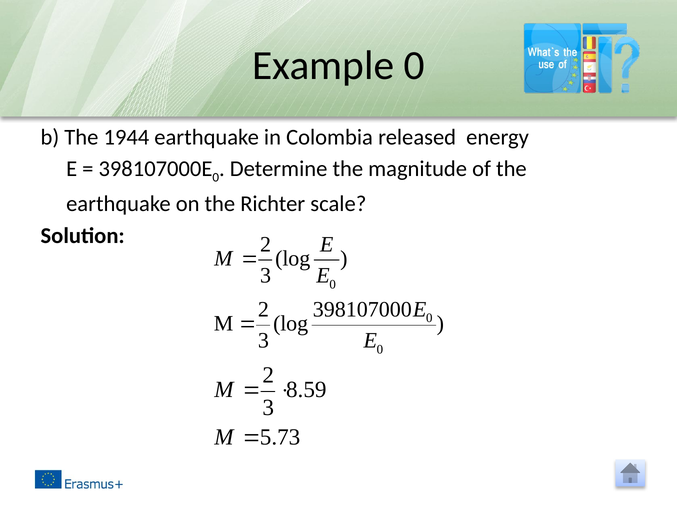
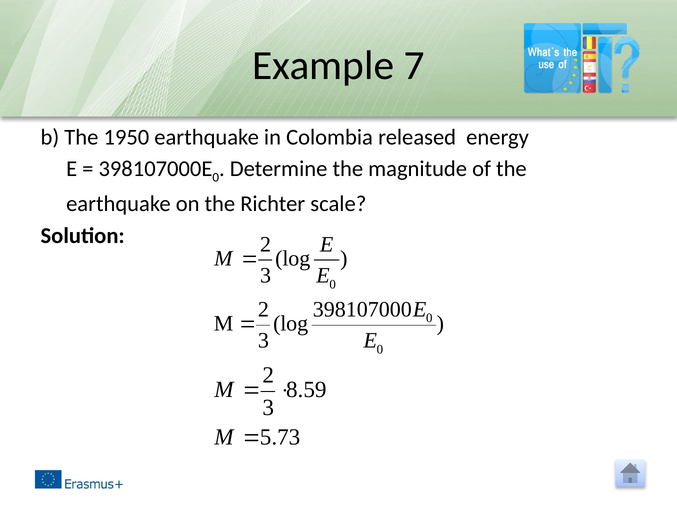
Example 0: 0 -> 7 (414, 66)
1944: 1944 -> 1950 (126, 137)
